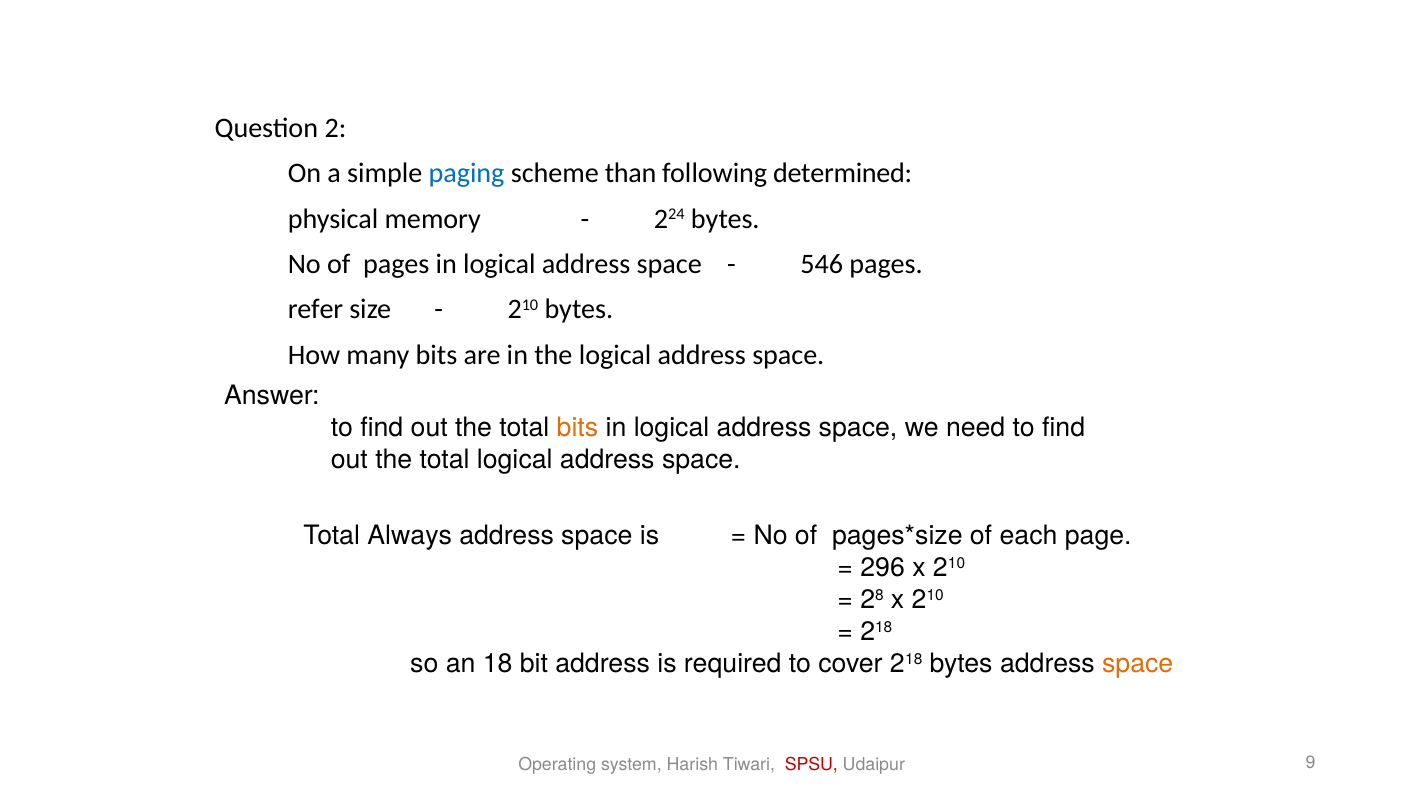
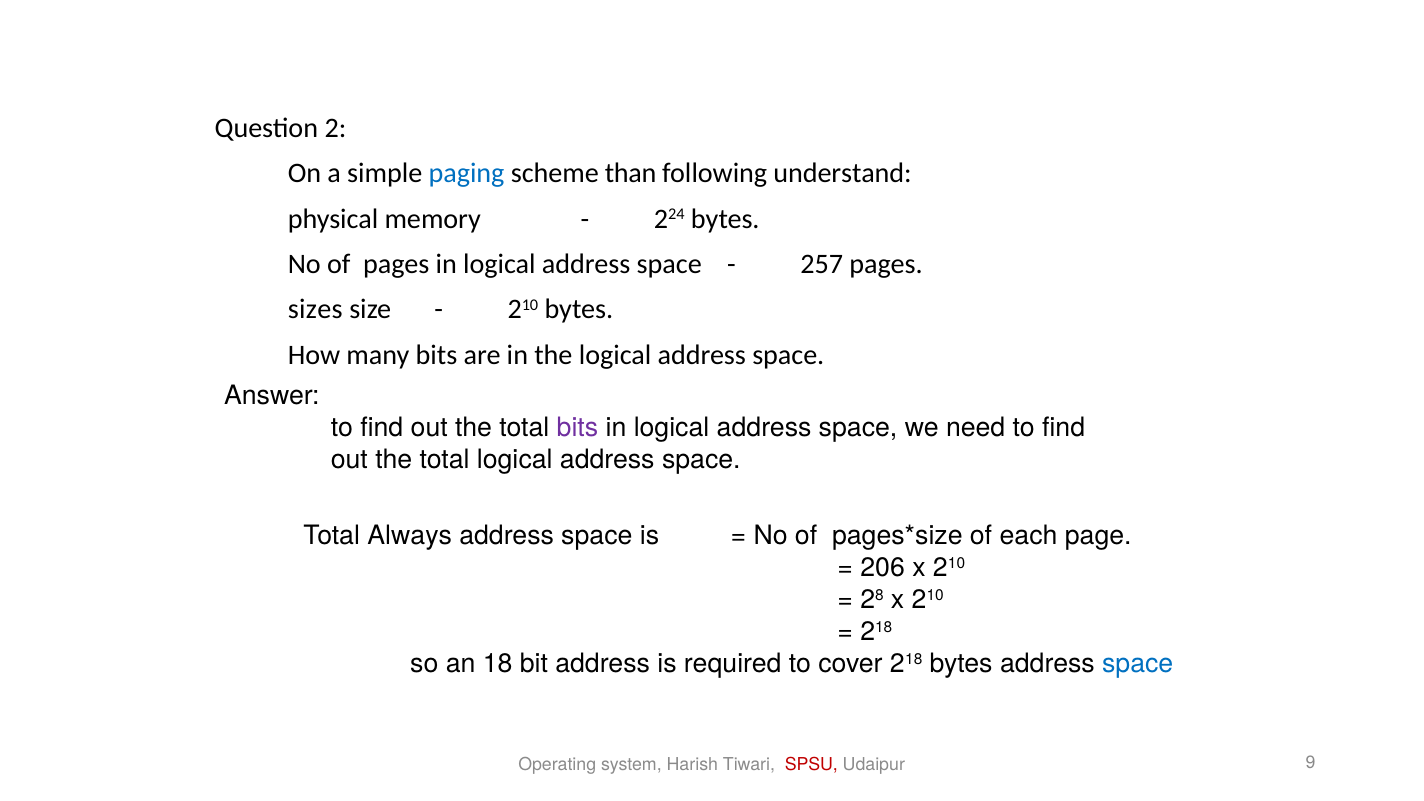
determined: determined -> understand (843, 174)
546: 546 -> 257 (822, 264)
refer: refer -> sizes (315, 309)
bits colour: orange -> purple (577, 427)
296: 296 -> 206 (883, 567)
space colour: orange -> blue (1138, 664)
